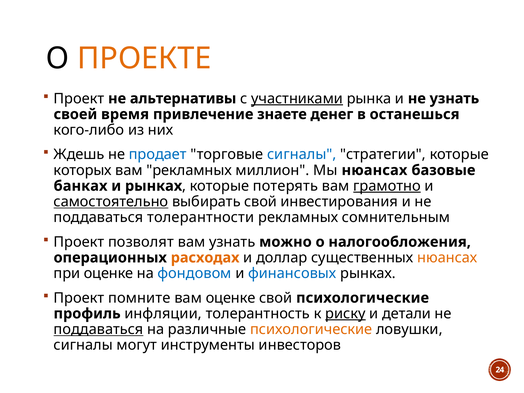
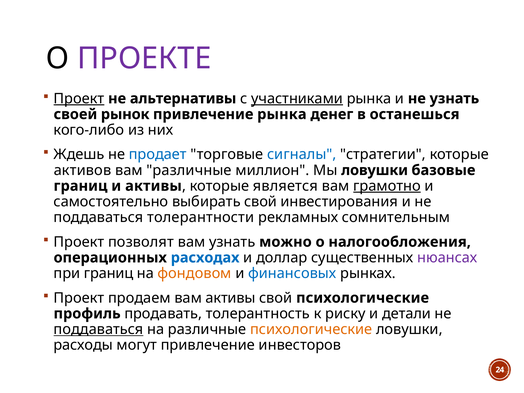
ПРОЕКТЕ colour: orange -> purple (144, 59)
Проект underline: none -> present (79, 99)
время: время -> рынок (125, 114)
привлечение знаете: знаете -> рынка (282, 114)
которых: которых -> активов (82, 170)
вам рекламных: рекламных -> различные (189, 170)
Мы нюансах: нюансах -> ловушки (375, 170)
банках: банках -> границ (81, 186)
и рынках: рынках -> активы (153, 186)
потерять: потерять -> является (285, 186)
самостоятельно underline: present -> none (111, 202)
расходах colour: orange -> blue (205, 258)
нюансах colour: orange -> purple (447, 258)
при оценке: оценке -> границ (109, 273)
фондовом colour: blue -> orange (195, 273)
помните: помните -> продаем (139, 298)
вам оценке: оценке -> активы (231, 298)
инфляции: инфляции -> продавать (163, 314)
риску underline: present -> none (345, 314)
сигналы: сигналы -> расходы (83, 345)
могут инструменты: инструменты -> привлечение (208, 345)
